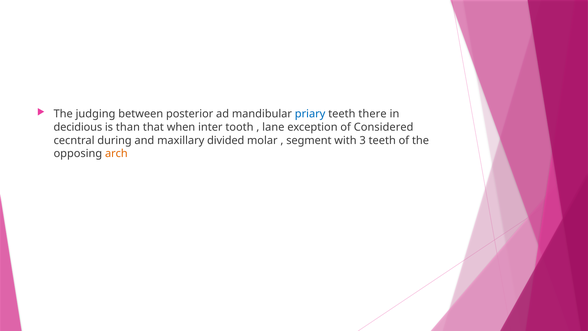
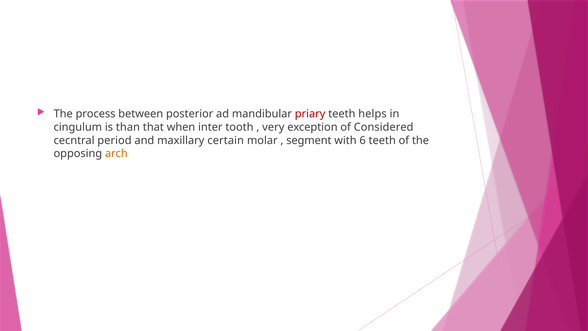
judging: judging -> process (96, 114)
priary colour: blue -> red (310, 114)
there: there -> helps (372, 114)
decidious: decidious -> cingulum (78, 127)
lane: lane -> very (273, 127)
during: during -> period (114, 140)
divided: divided -> certain (226, 140)
3: 3 -> 6 (363, 140)
